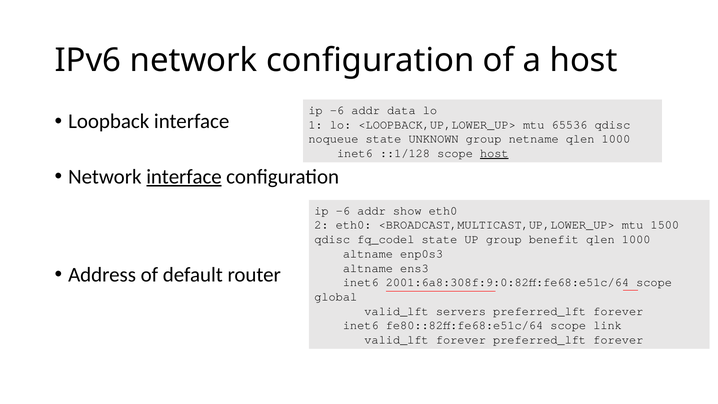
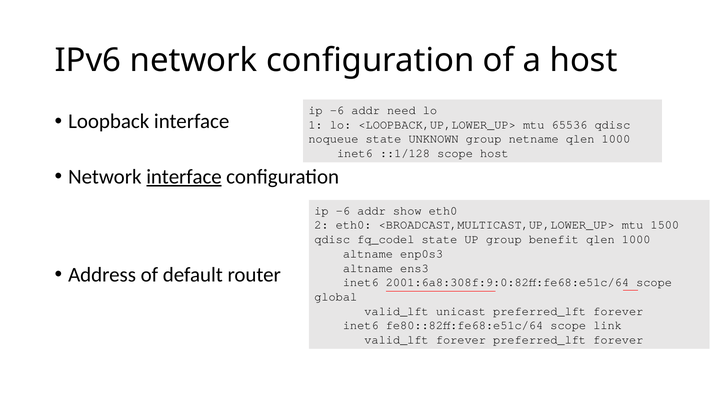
data: data -> need (401, 110)
host underline: present -> none (494, 153)
servers: servers -> unicast (461, 311)
